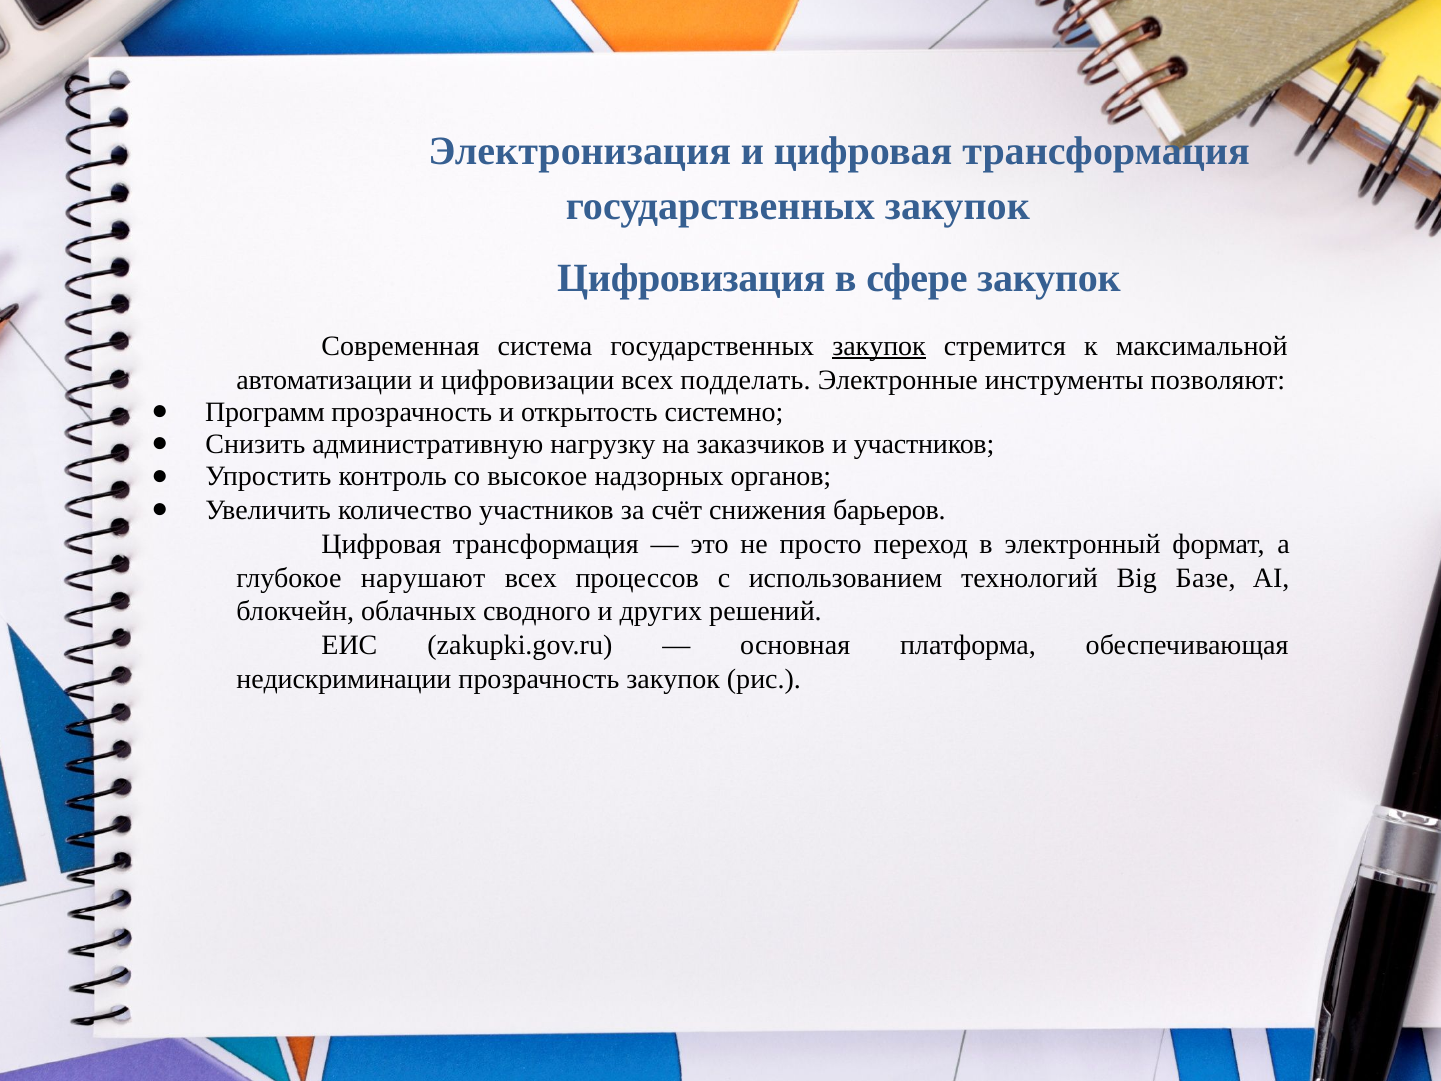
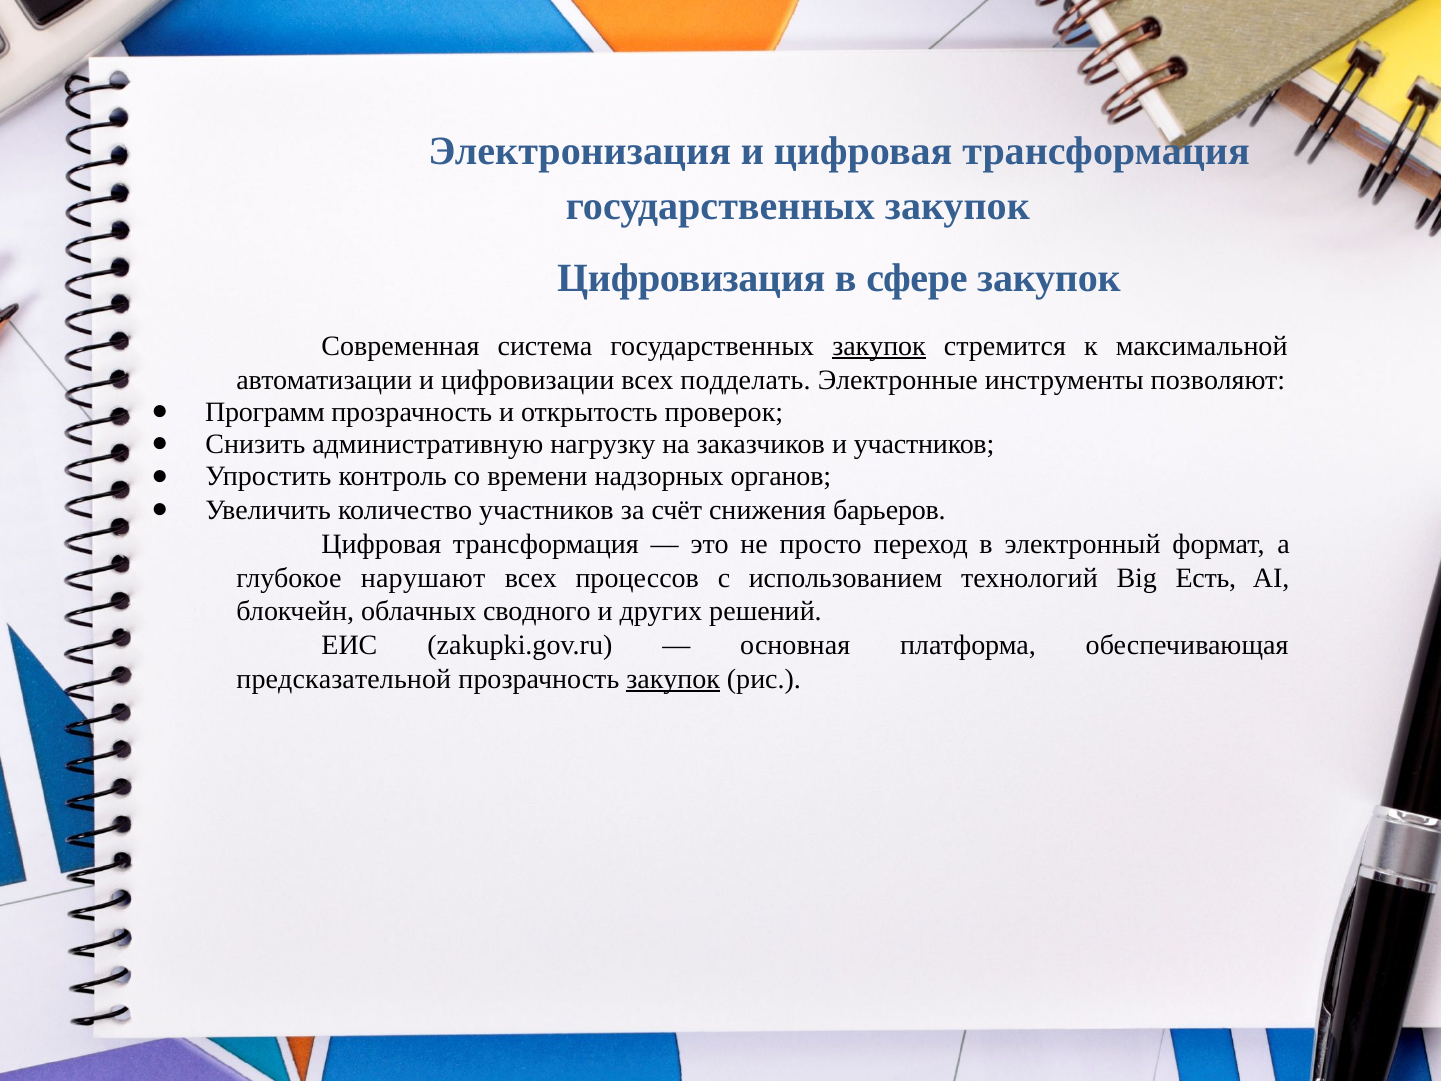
системно: системно -> проверок (724, 412)
высокое: высокое -> времени (537, 477)
Базе: Базе -> Есть (1206, 578)
недискриминации: недискриминации -> предсказательной (344, 679)
закупок underline: none -> present (673, 679)
